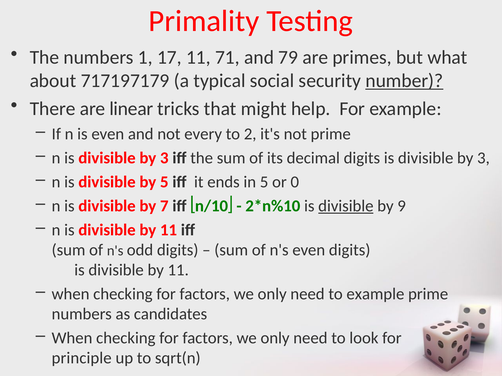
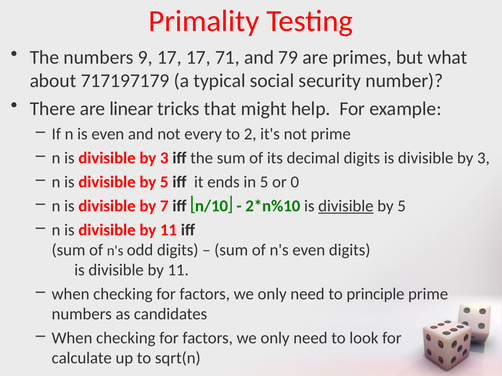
1: 1 -> 9 (145, 57)
17 11: 11 -> 17 (198, 57)
number underline: present -> none (404, 81)
9: 9 -> 5 (402, 206)
to example: example -> principle (375, 294)
principle: principle -> calculate (82, 359)
